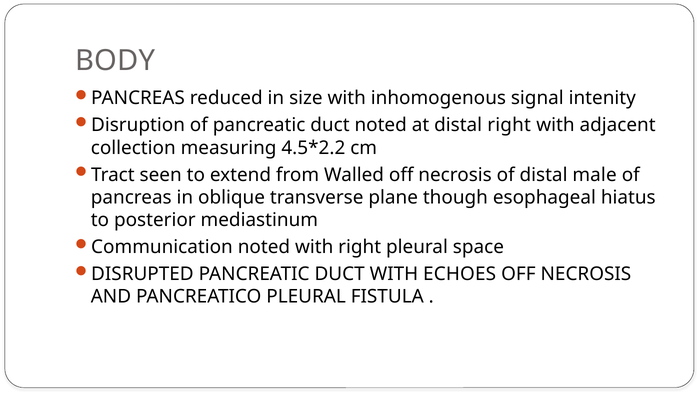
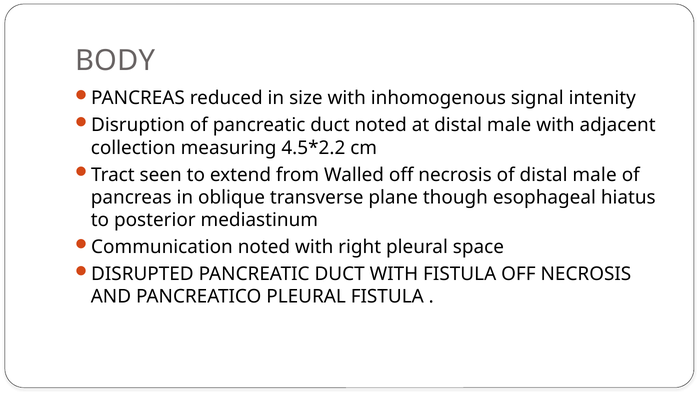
at distal right: right -> male (509, 125)
WITH ECHOES: ECHOES -> FISTULA (460, 274)
